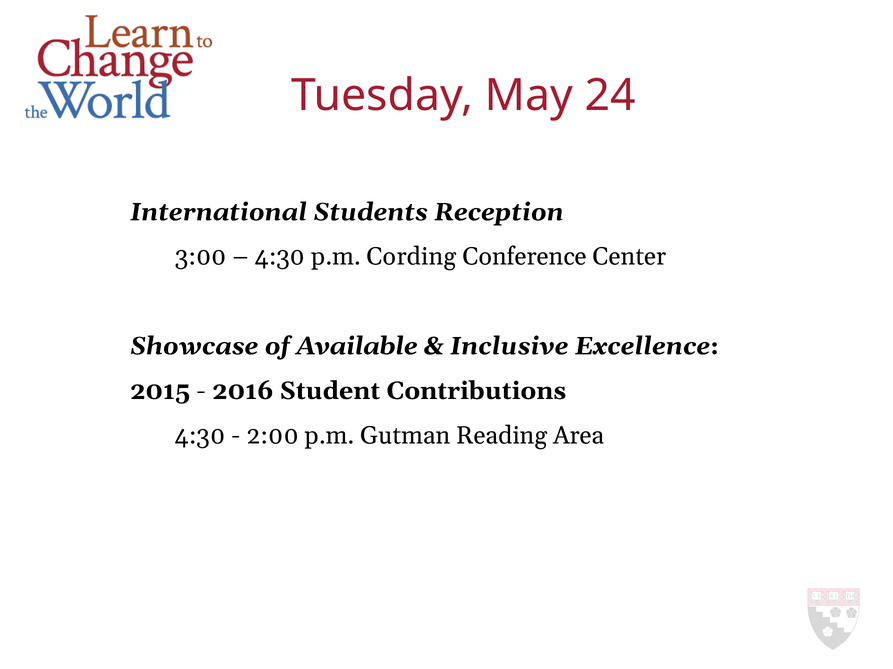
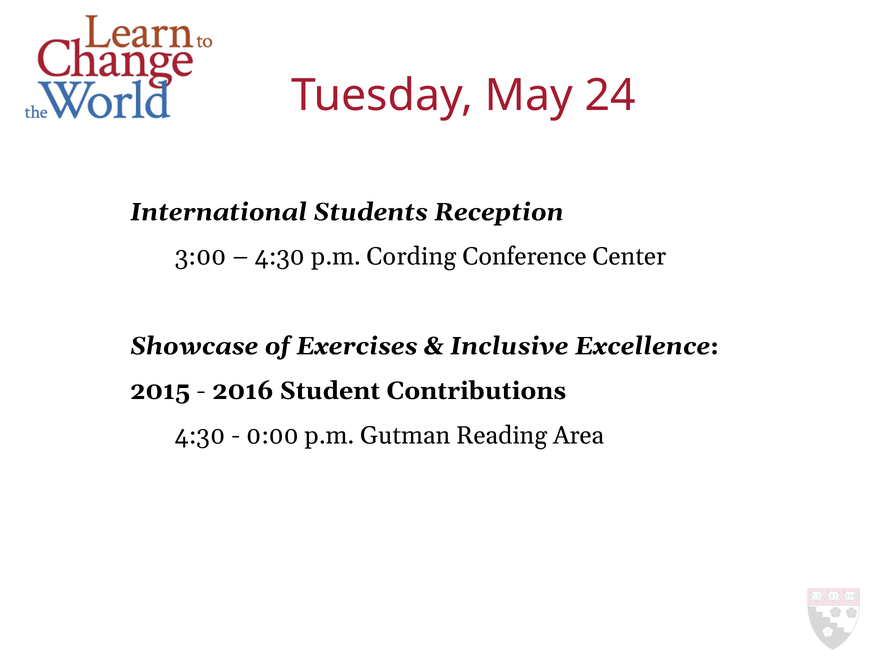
Available: Available -> Exercises (357, 346)
2:00: 2:00 -> 0:00 (273, 436)
